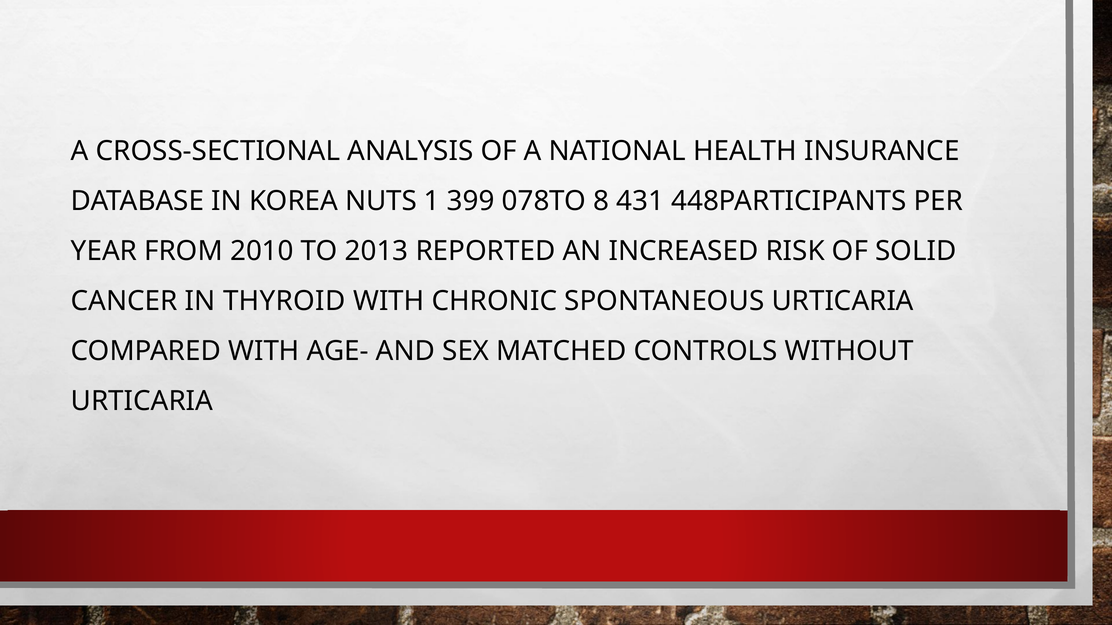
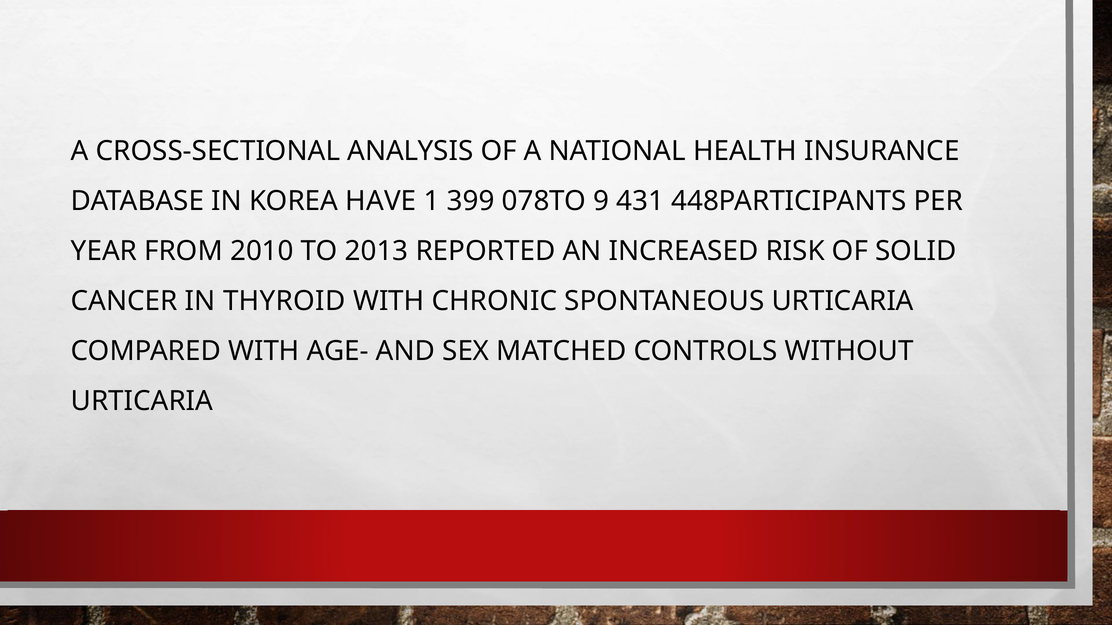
NUTS: NUTS -> HAVE (381, 201)
8: 8 -> 9 (601, 201)
